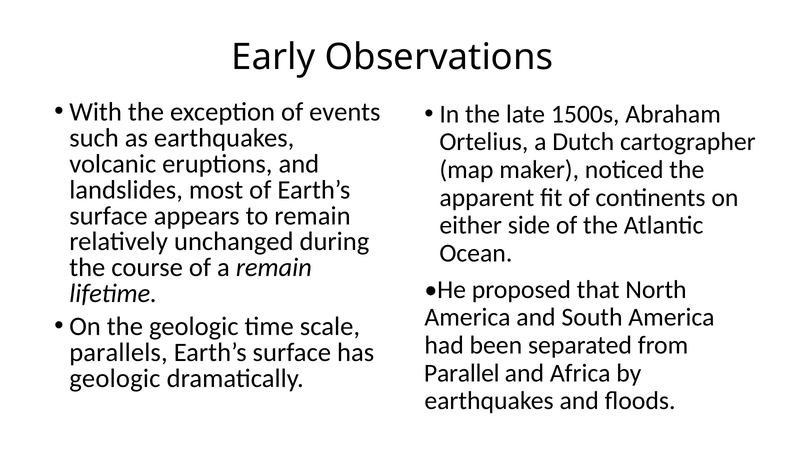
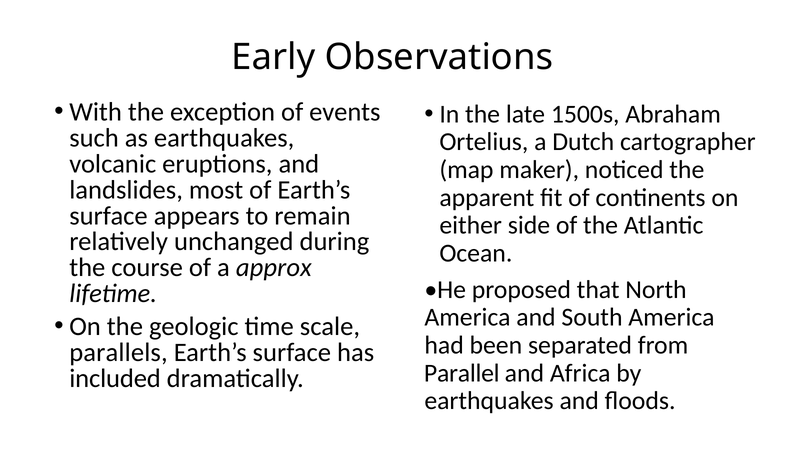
a remain: remain -> approx (274, 267)
geologic: geologic -> included (115, 378)
